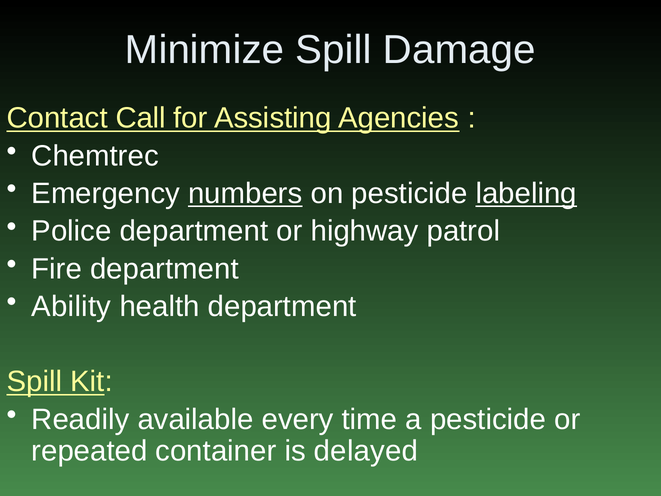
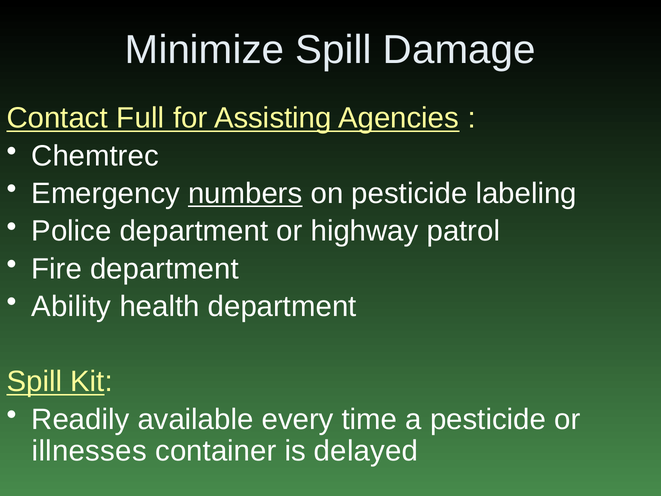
Call: Call -> Full (140, 118)
labeling underline: present -> none (526, 193)
repeated: repeated -> illnesses (89, 451)
